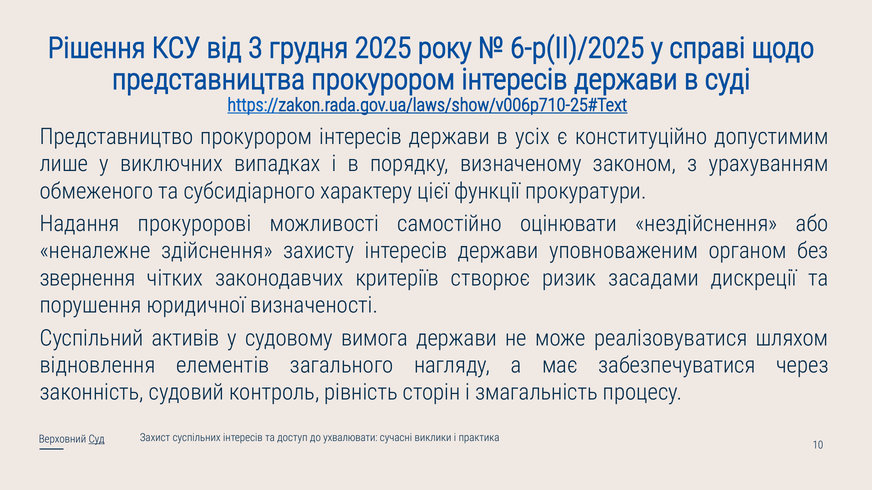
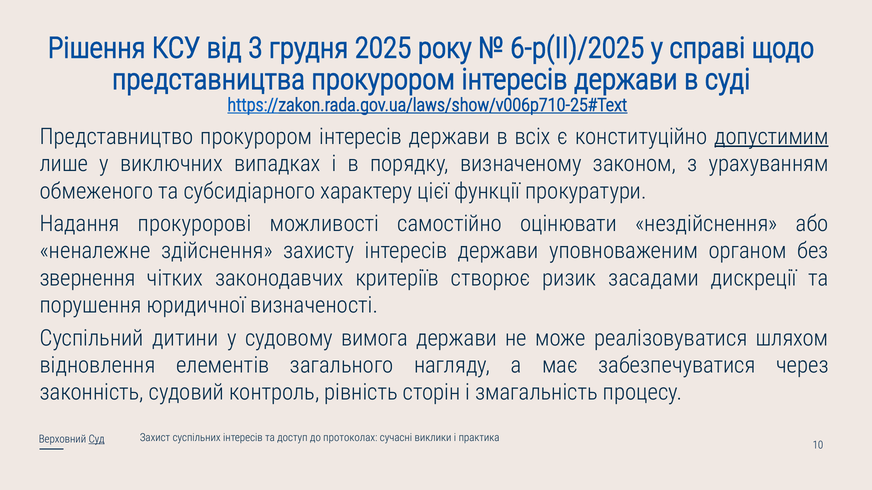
усіх: усіх -> всіх (533, 137)
допустимим underline: none -> present (771, 137)
активів: активів -> дитини (185, 338)
ухвалювати: ухвалювати -> протоколах (350, 438)
